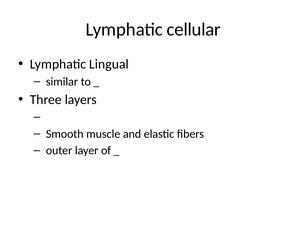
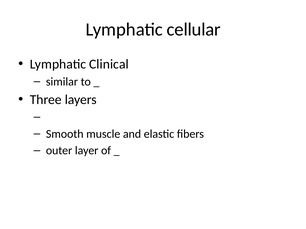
Lingual: Lingual -> Clinical (109, 64)
